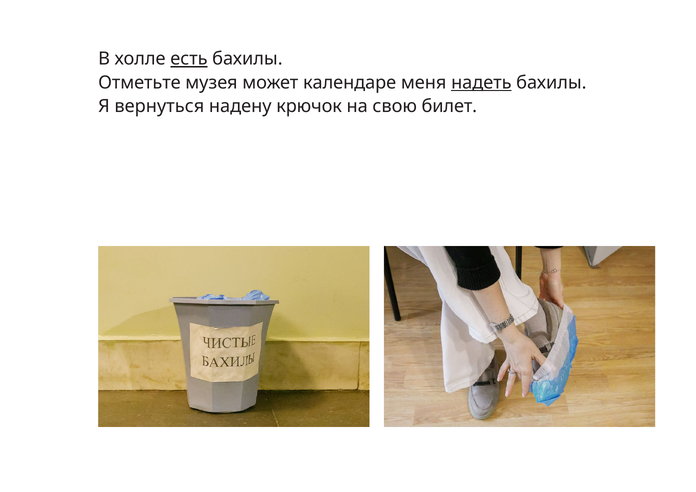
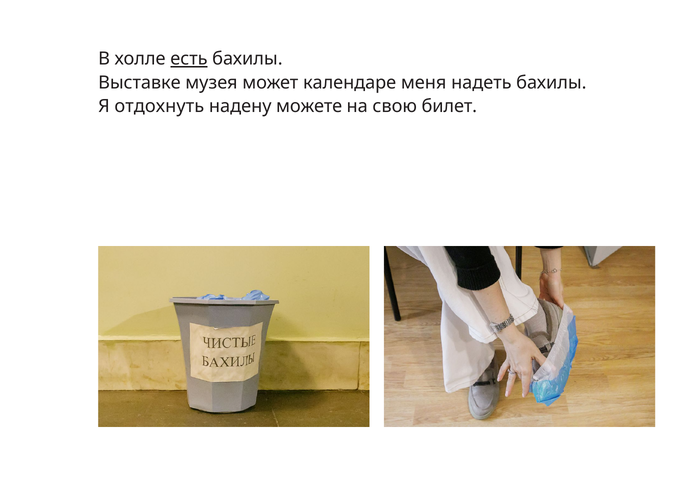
Отметьте: Отметьте -> Выставке (139, 83)
надеть underline: present -> none (481, 83)
вернуться: вернуться -> отдохнуть (159, 106)
крючок: крючок -> можете (309, 106)
